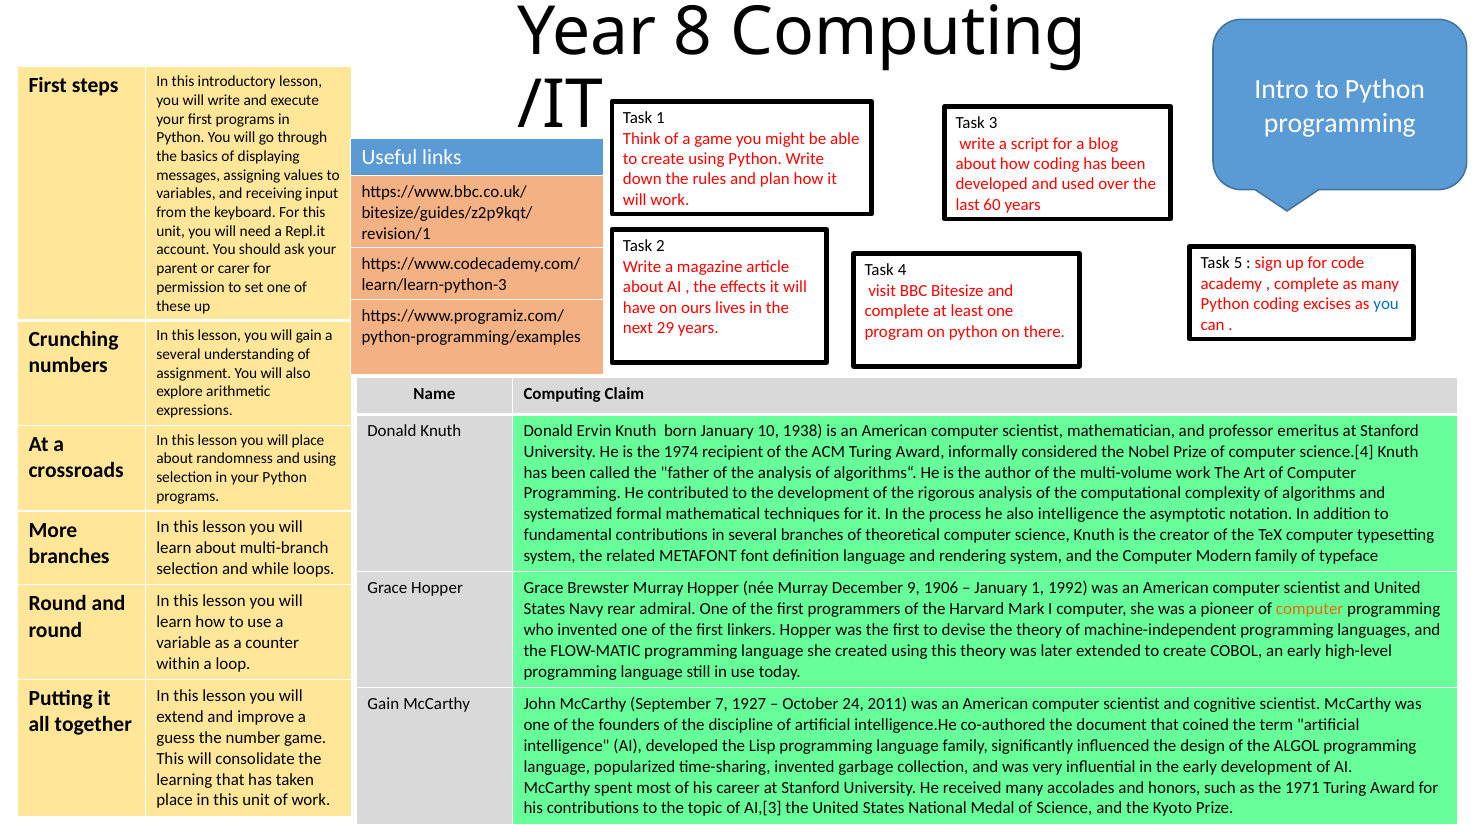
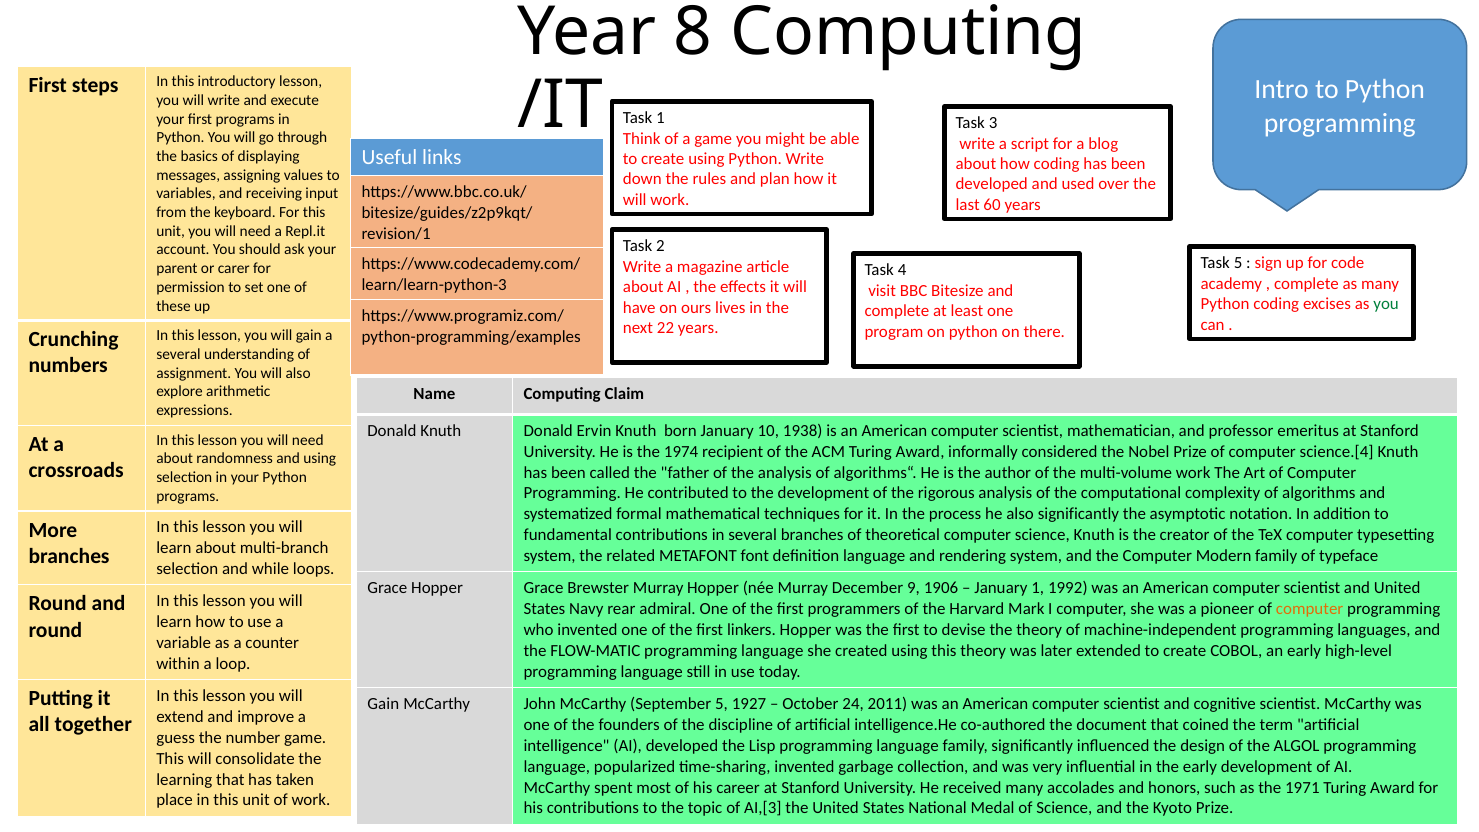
you colour: blue -> green (1386, 304)
29: 29 -> 22 (665, 328)
lesson you will place: place -> need (308, 440)
also intelligence: intelligence -> significantly (1078, 514)
September 7: 7 -> 5 (721, 704)
